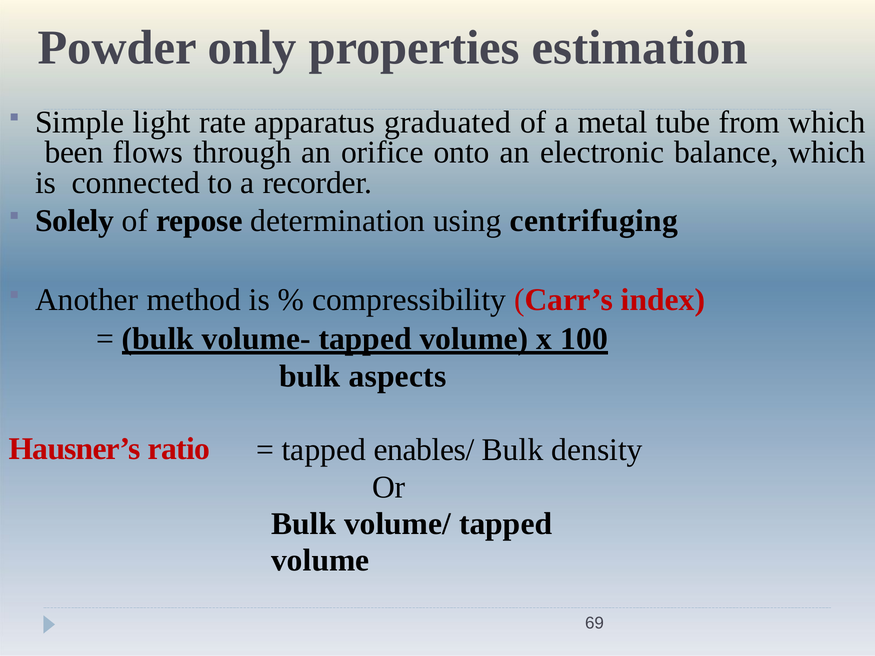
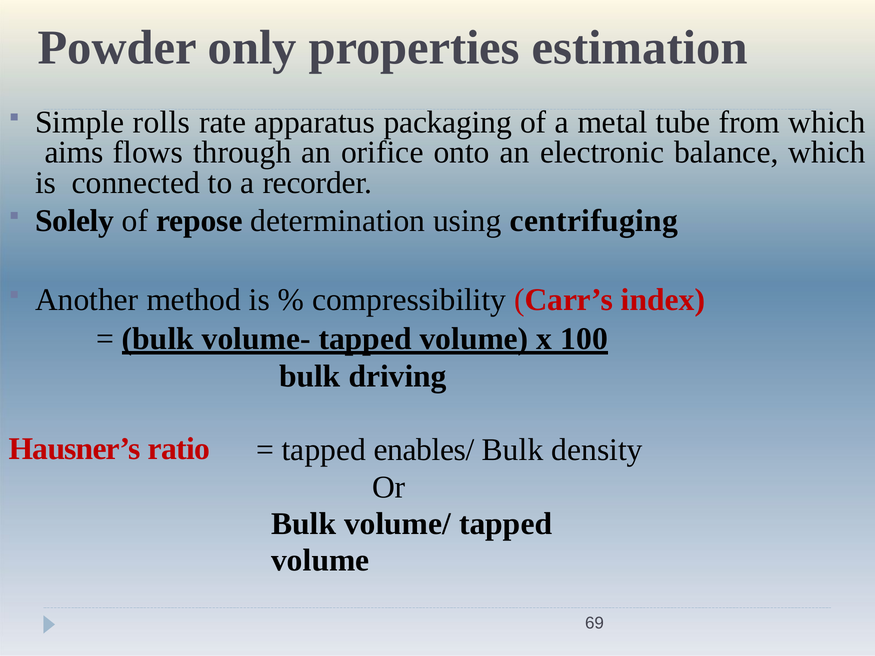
light: light -> rolls (161, 122)
graduated: graduated -> packaging (448, 122)
been: been -> aims (74, 153)
aspects: aspects -> driving (398, 377)
